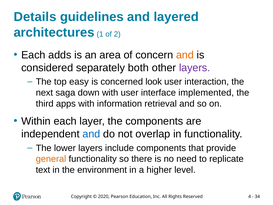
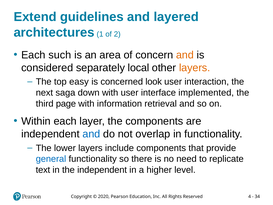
Details: Details -> Extend (35, 17)
adds: adds -> such (60, 55)
both: both -> local (138, 68)
layers colour: purple -> orange (195, 68)
apps: apps -> page (66, 103)
general colour: orange -> blue (51, 159)
the environment: environment -> independent (102, 170)
